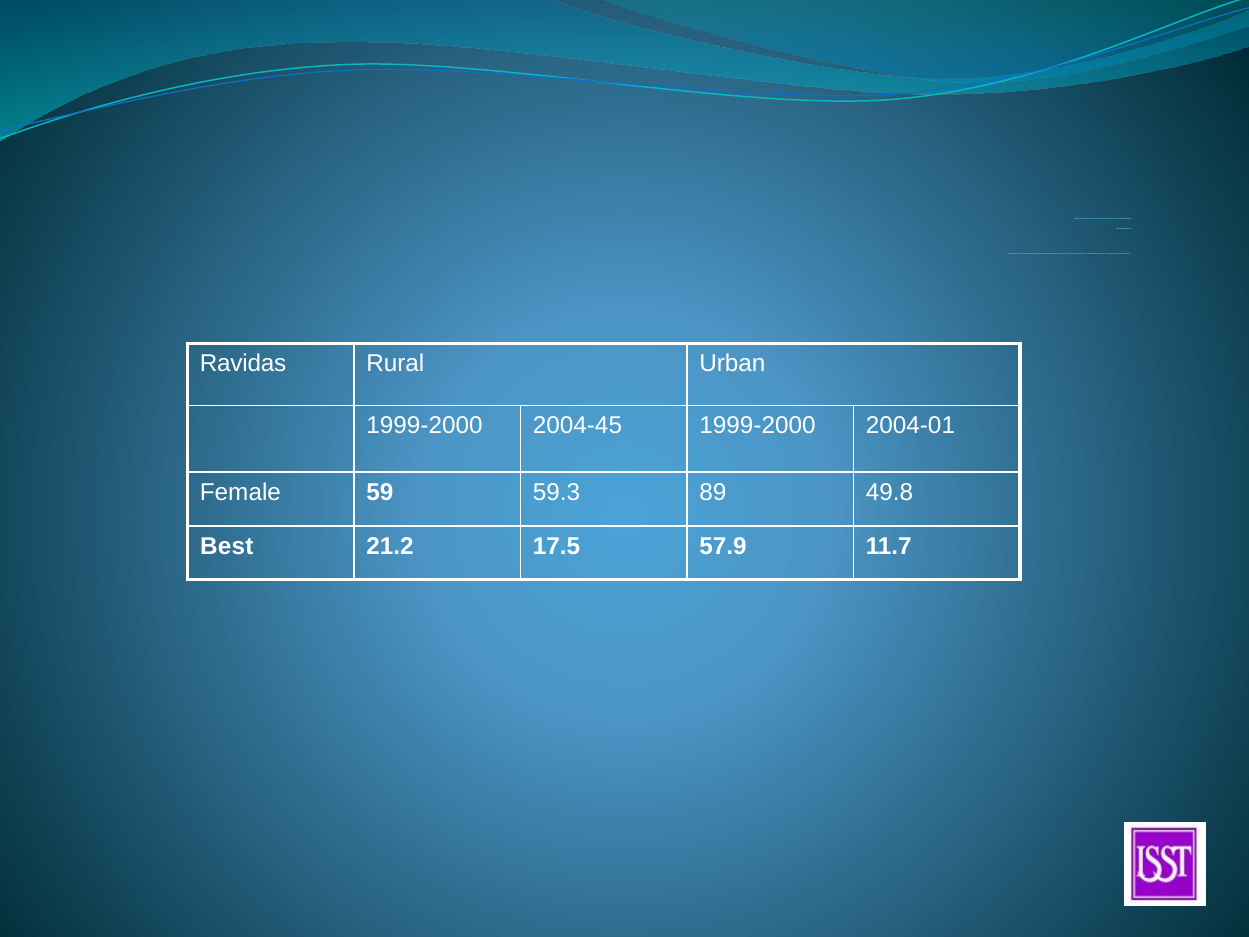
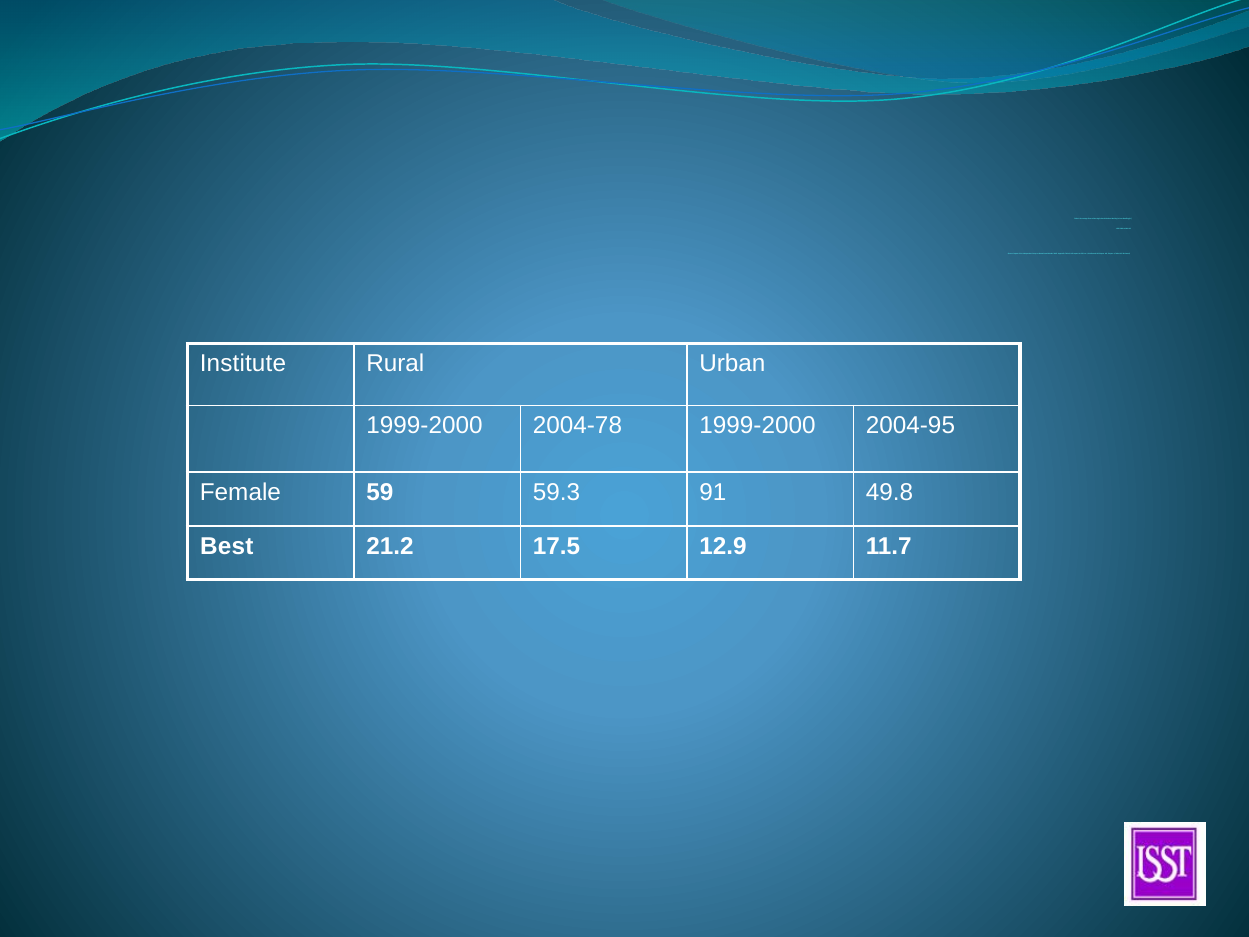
Ravidas: Ravidas -> Institute (243, 364)
2004-45: 2004-45 -> 2004-78 (577, 426)
2004-01: 2004-01 -> 2004-95 (910, 426)
89: 89 -> 91 (713, 492)
57.9: 57.9 -> 12.9 (723, 546)
